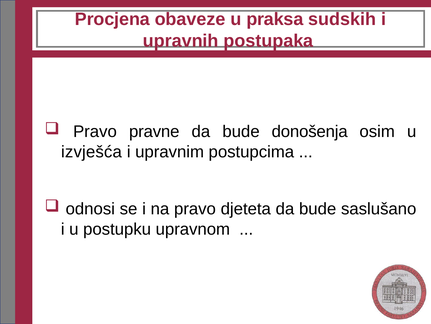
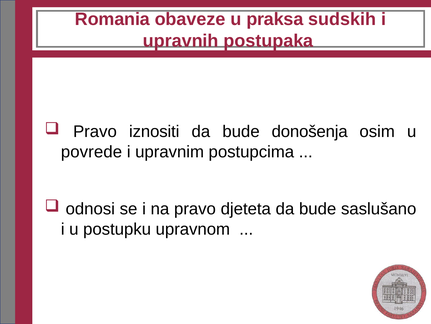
Procjena: Procjena -> Romania (112, 19)
pravne: pravne -> iznositi (154, 131)
izvješća: izvješća -> povrede (91, 152)
